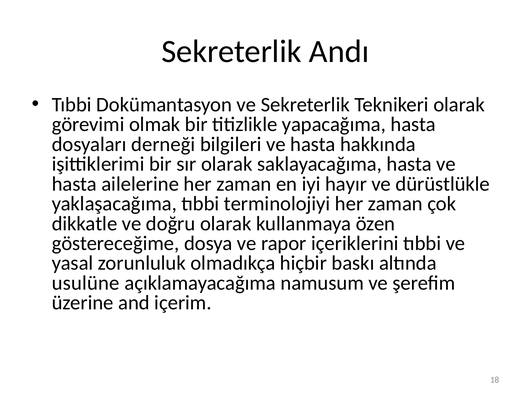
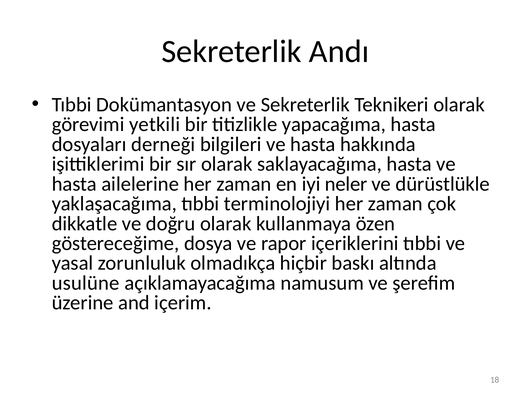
olmak: olmak -> yetkili (155, 124)
hayır: hayır -> neler (346, 184)
